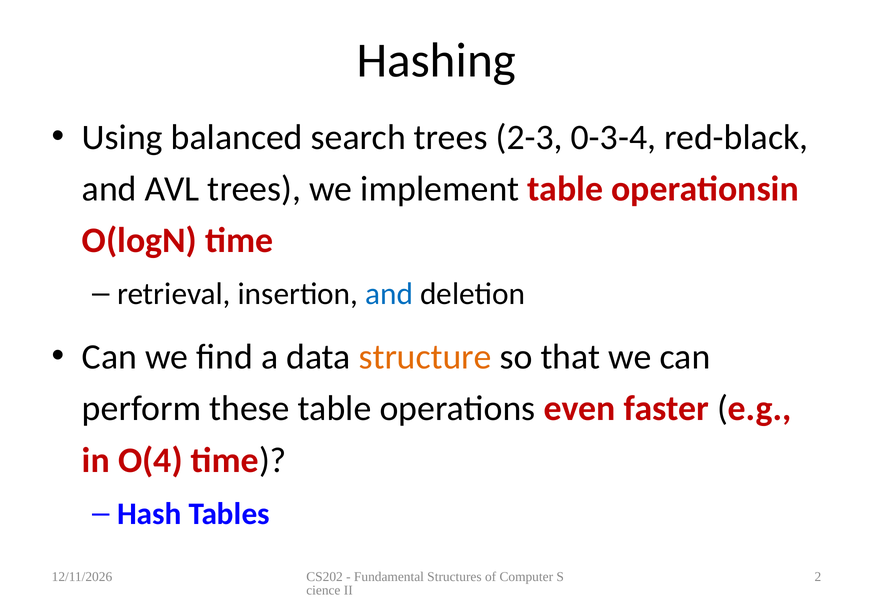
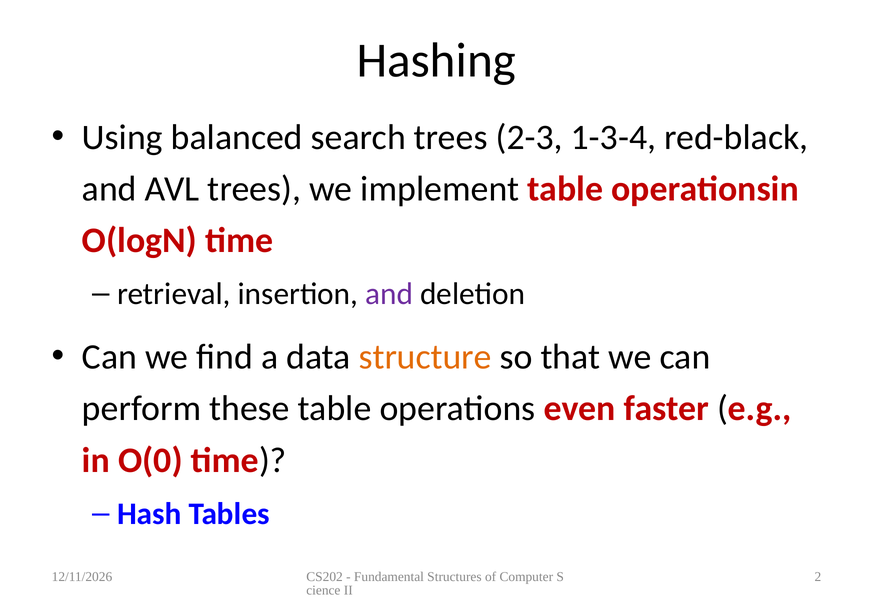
0-3-4: 0-3-4 -> 1-3-4 (613, 137)
and colour: blue -> purple (389, 294)
O(4: O(4 -> O(0 (150, 461)
